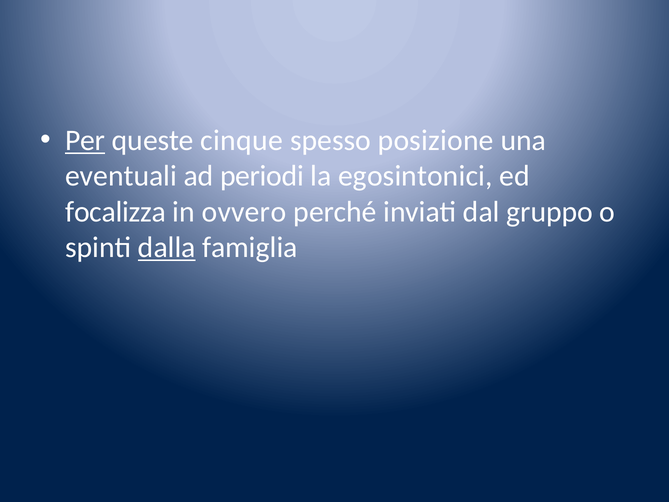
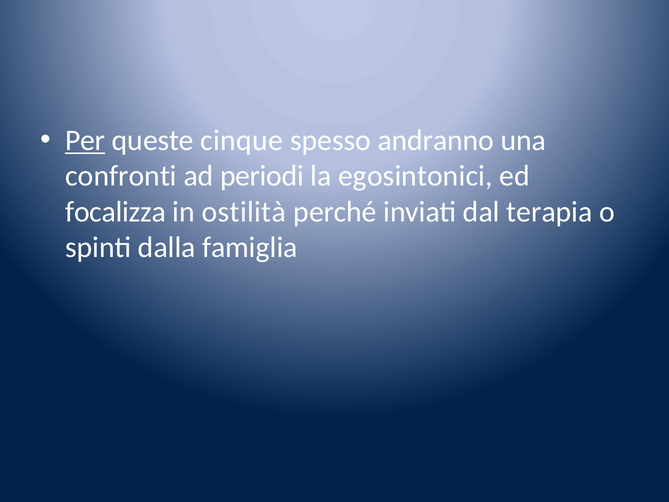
posizione: posizione -> andranno (436, 140)
eventuali: eventuali -> confronti (121, 176)
ovvero: ovvero -> ostilità (244, 212)
gruppo: gruppo -> terapia (549, 212)
dalla underline: present -> none (167, 247)
